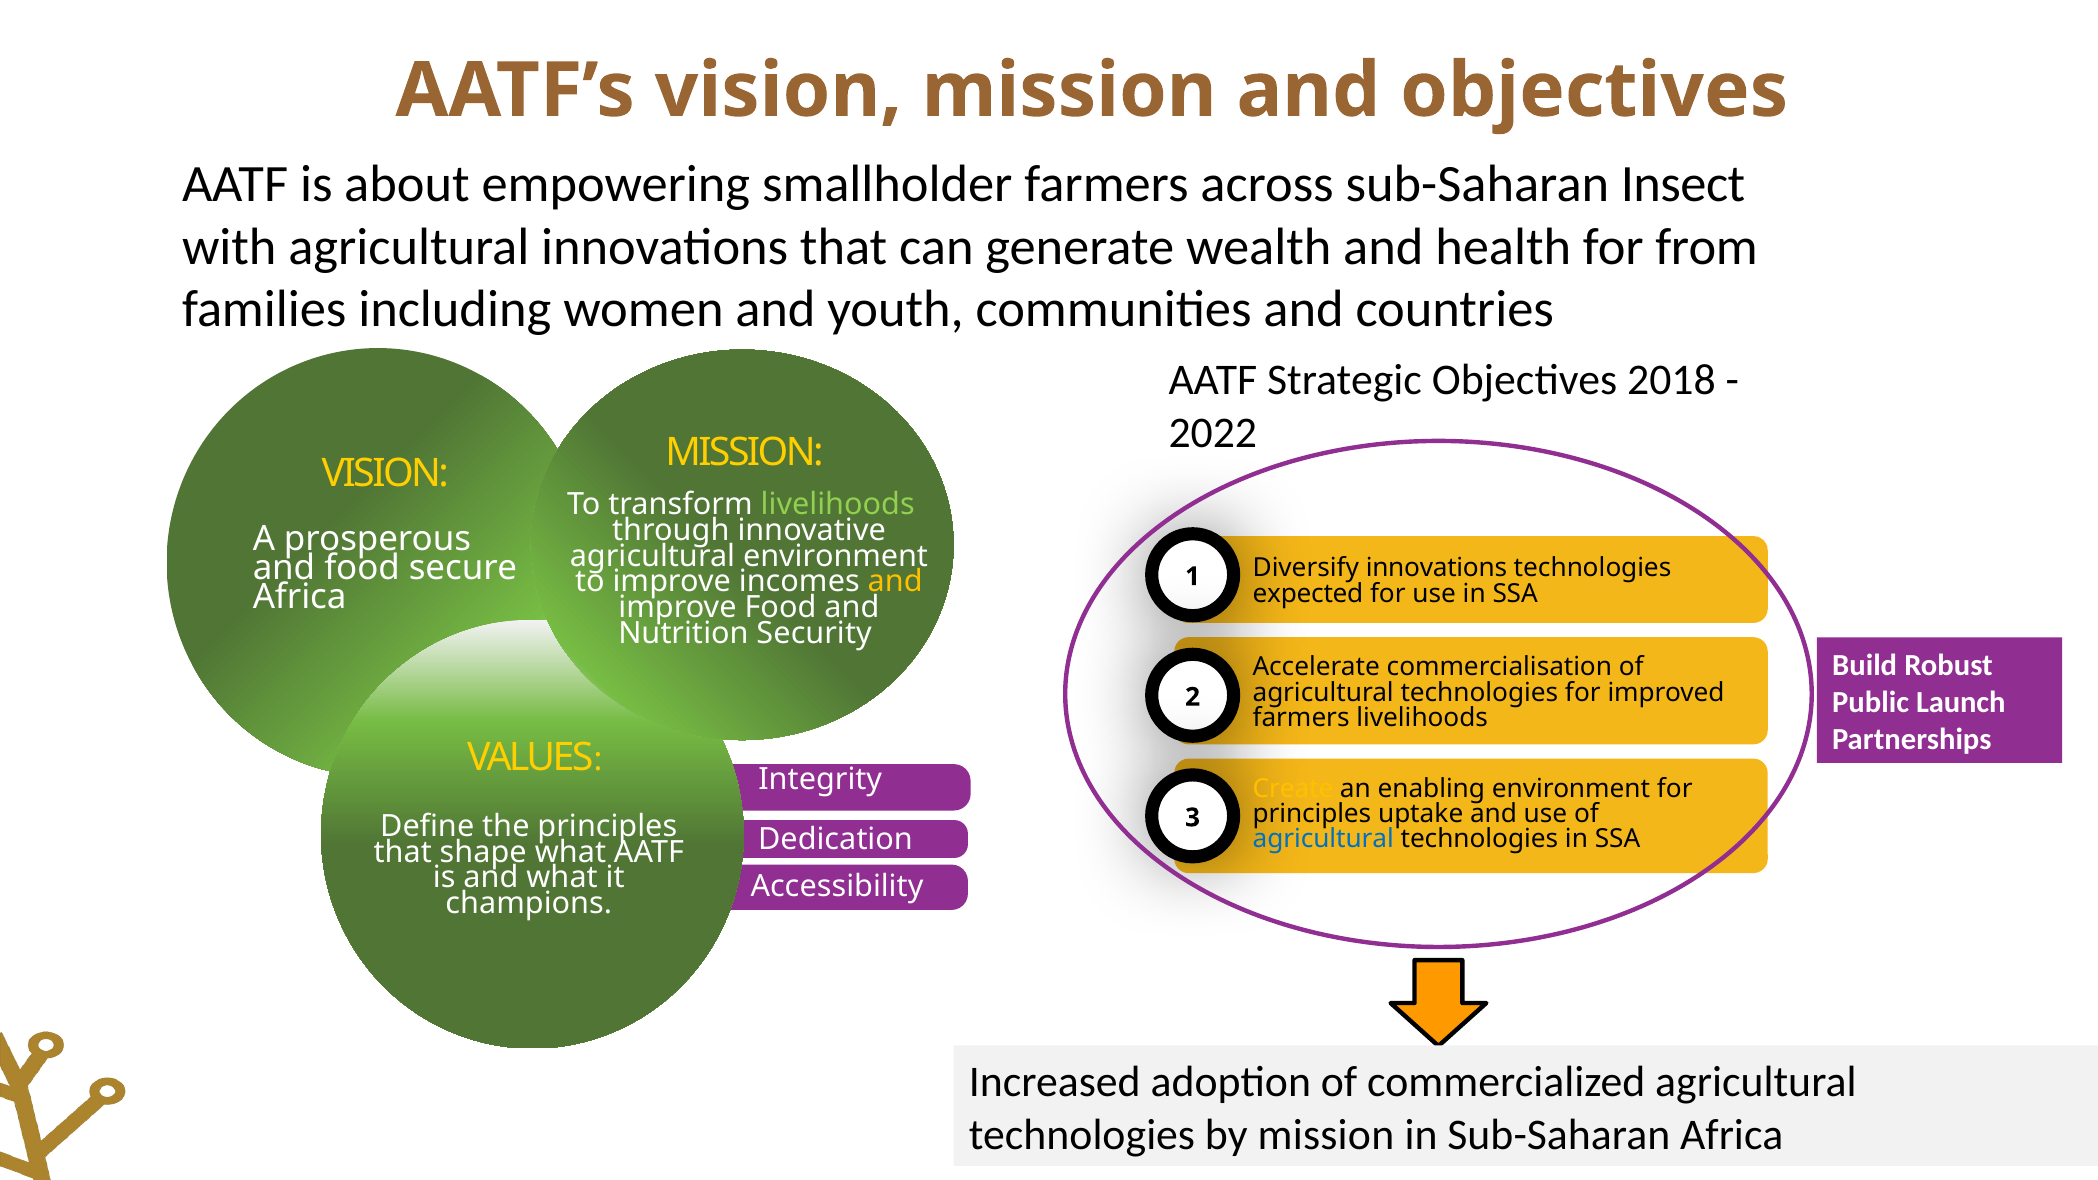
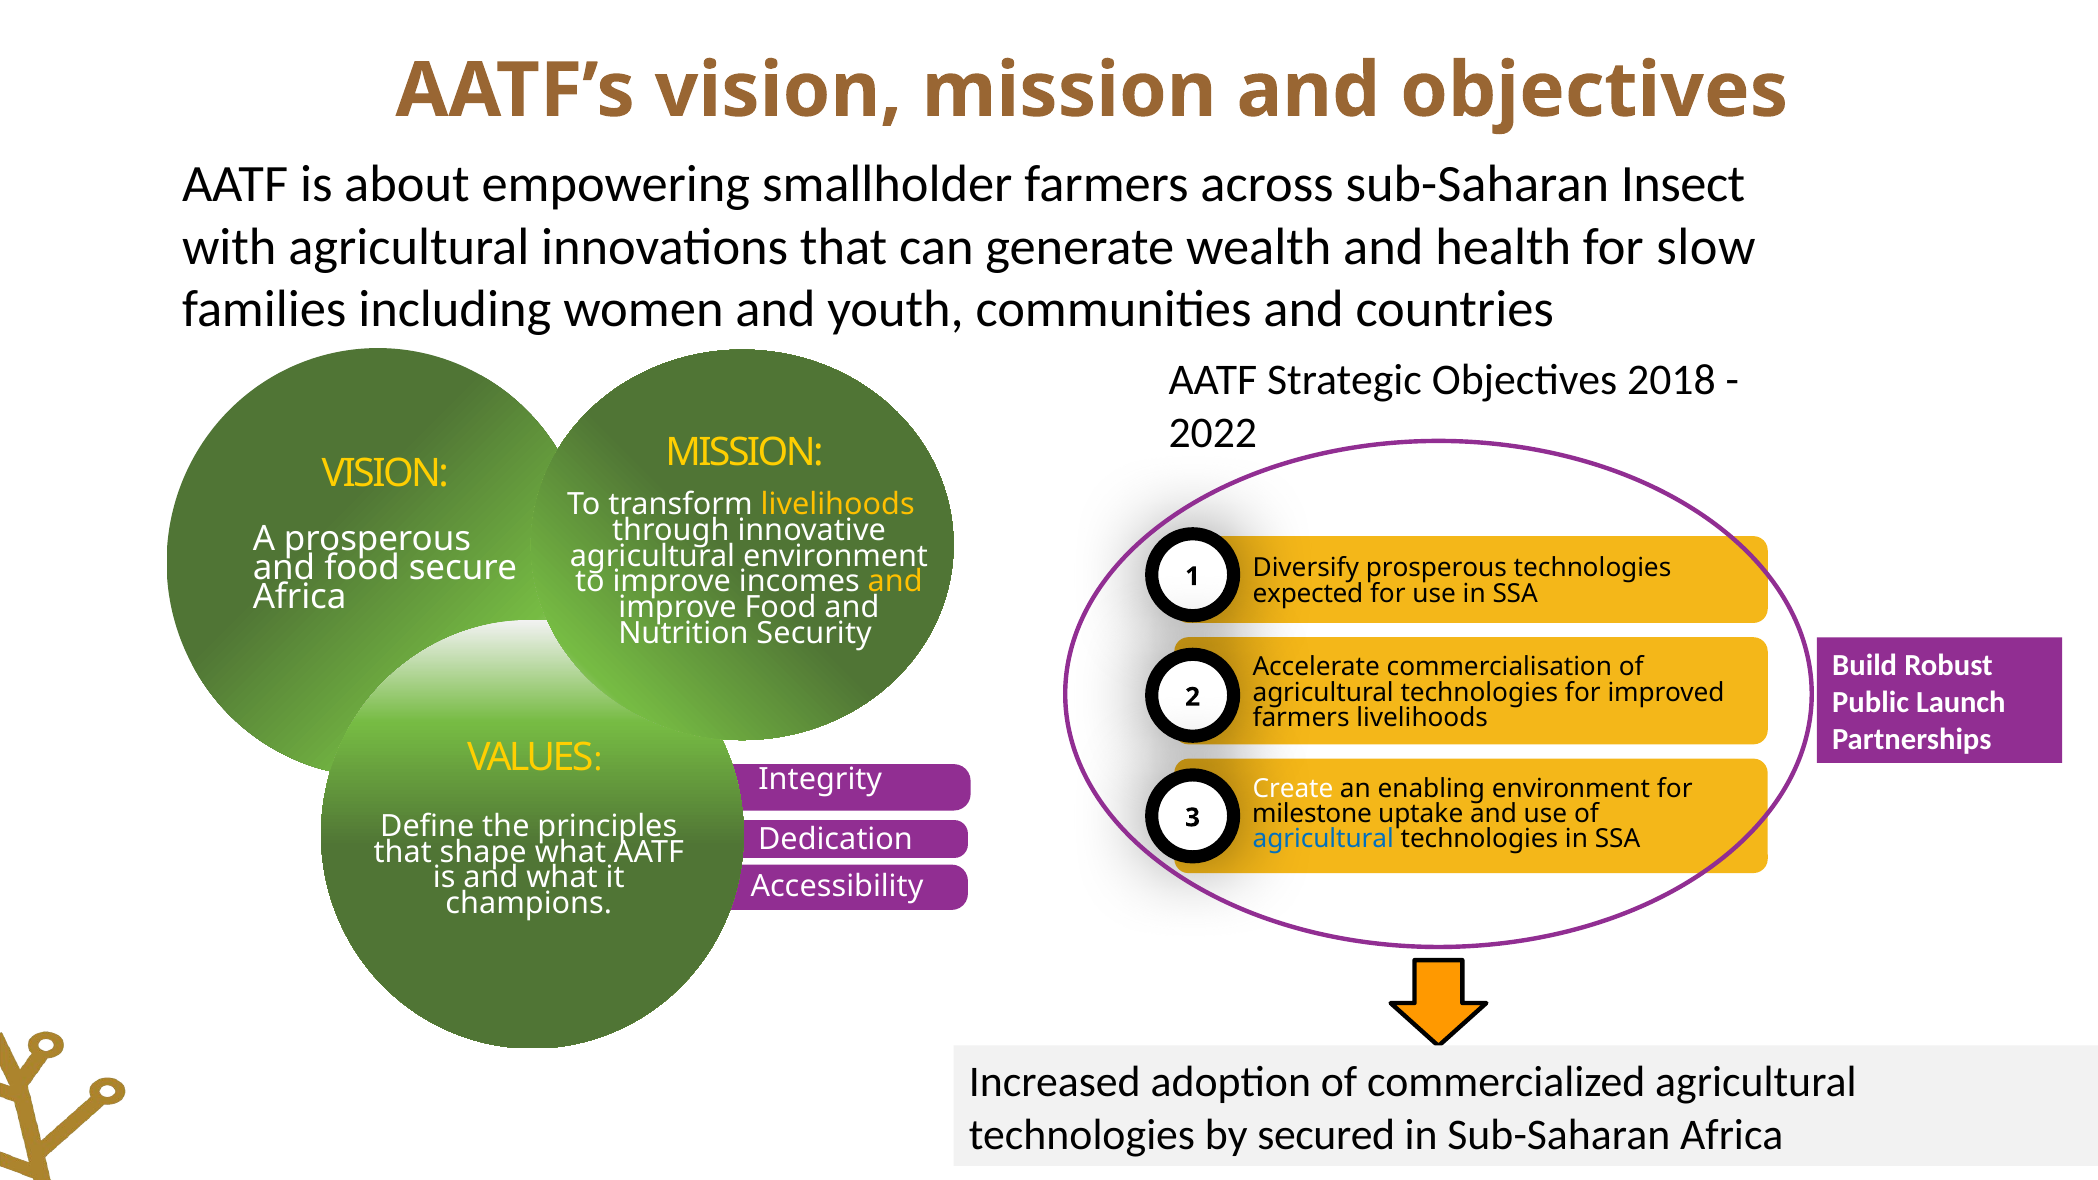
from: from -> slow (1706, 247)
livelihoods colour: light green -> yellow (838, 505)
Diversify innovations: innovations -> prosperous (1436, 568)
Create colour: yellow -> white (1293, 789)
principles: principles -> milestone (1312, 814)
by mission: mission -> secured (1326, 1135)
